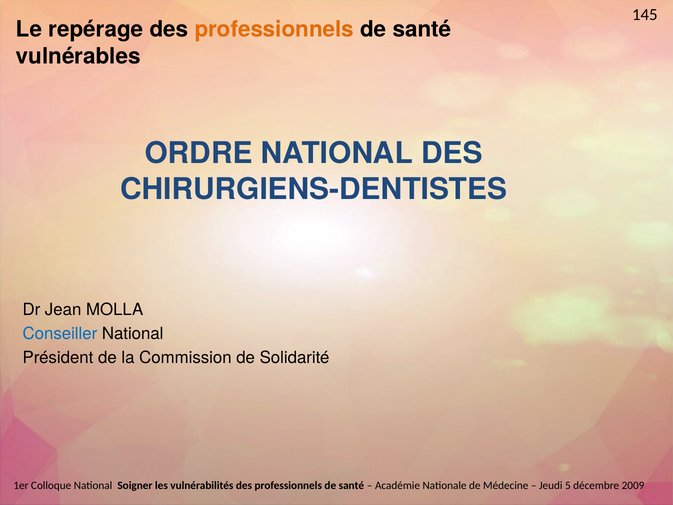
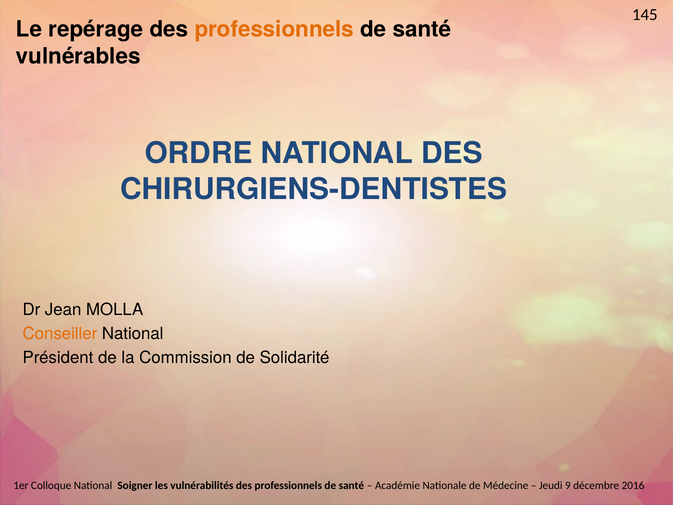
Conseiller colour: blue -> orange (60, 333)
5: 5 -> 9 (568, 486)
2009: 2009 -> 2016 (633, 486)
